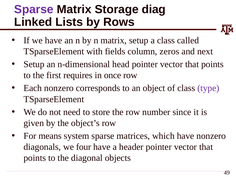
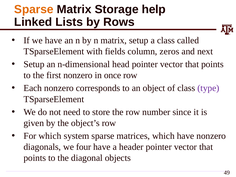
Sparse colour: purple -> orange (34, 9)
diag: diag -> help (154, 9)
first requires: requires -> nonzero (78, 75)
For means: means -> which (50, 136)
